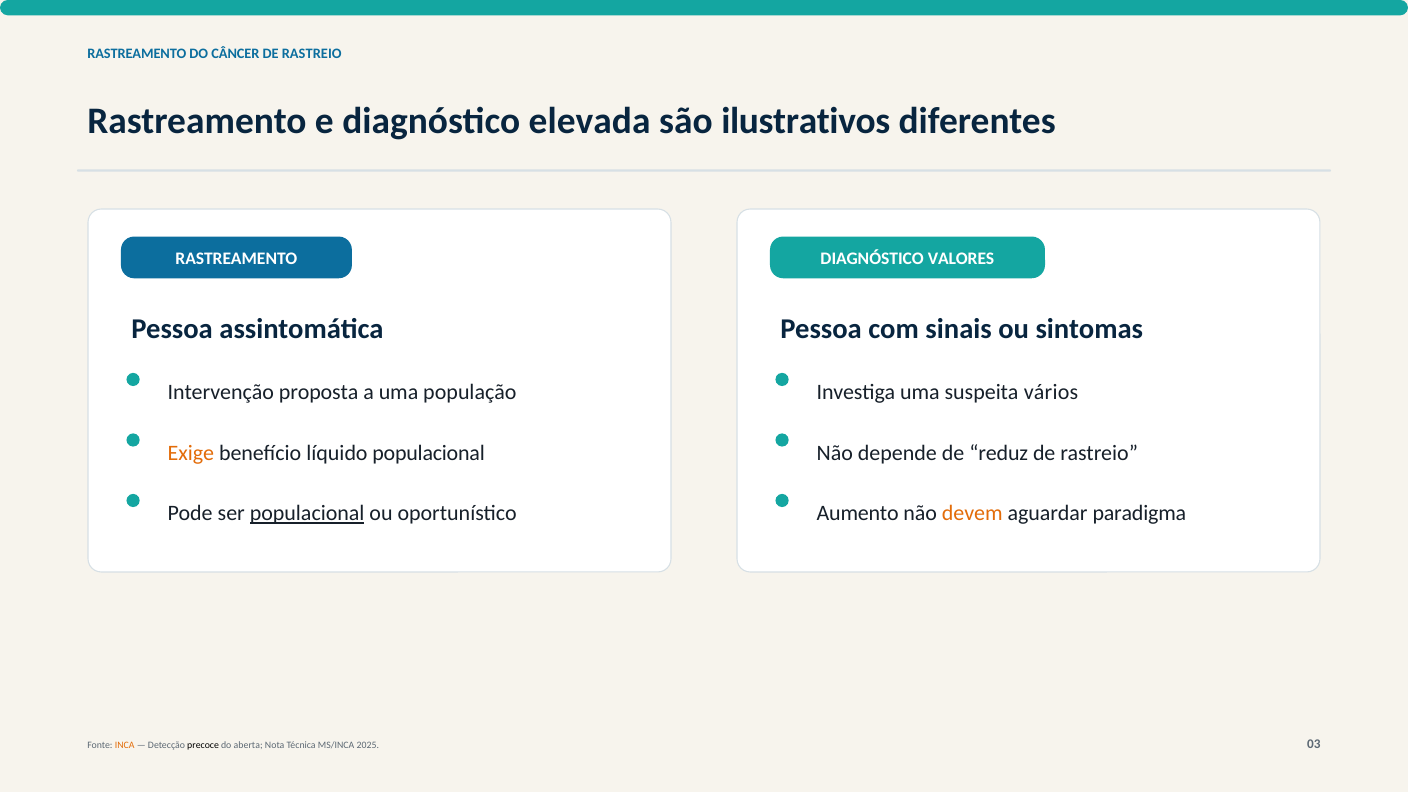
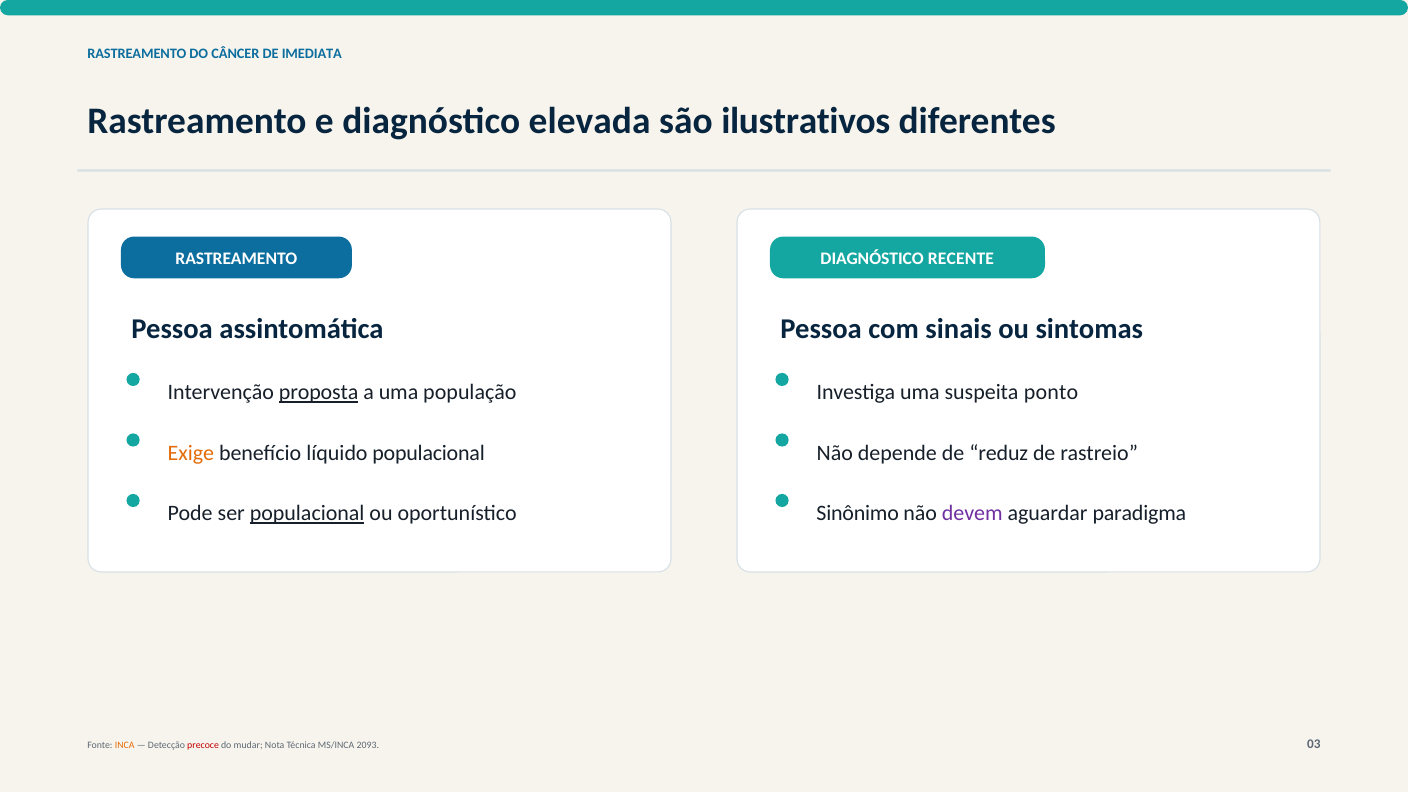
CÂNCER DE RASTREIO: RASTREIO -> IMEDIATA (312, 54)
VALORES: VALORES -> RECENTE (961, 259)
proposta underline: none -> present (319, 393)
vários: vários -> ponto (1051, 393)
Aumento: Aumento -> Sinônimo (858, 514)
devem colour: orange -> purple (972, 514)
precoce colour: black -> red (203, 745)
aberta: aberta -> mudar (248, 745)
2025: 2025 -> 2093 (368, 745)
